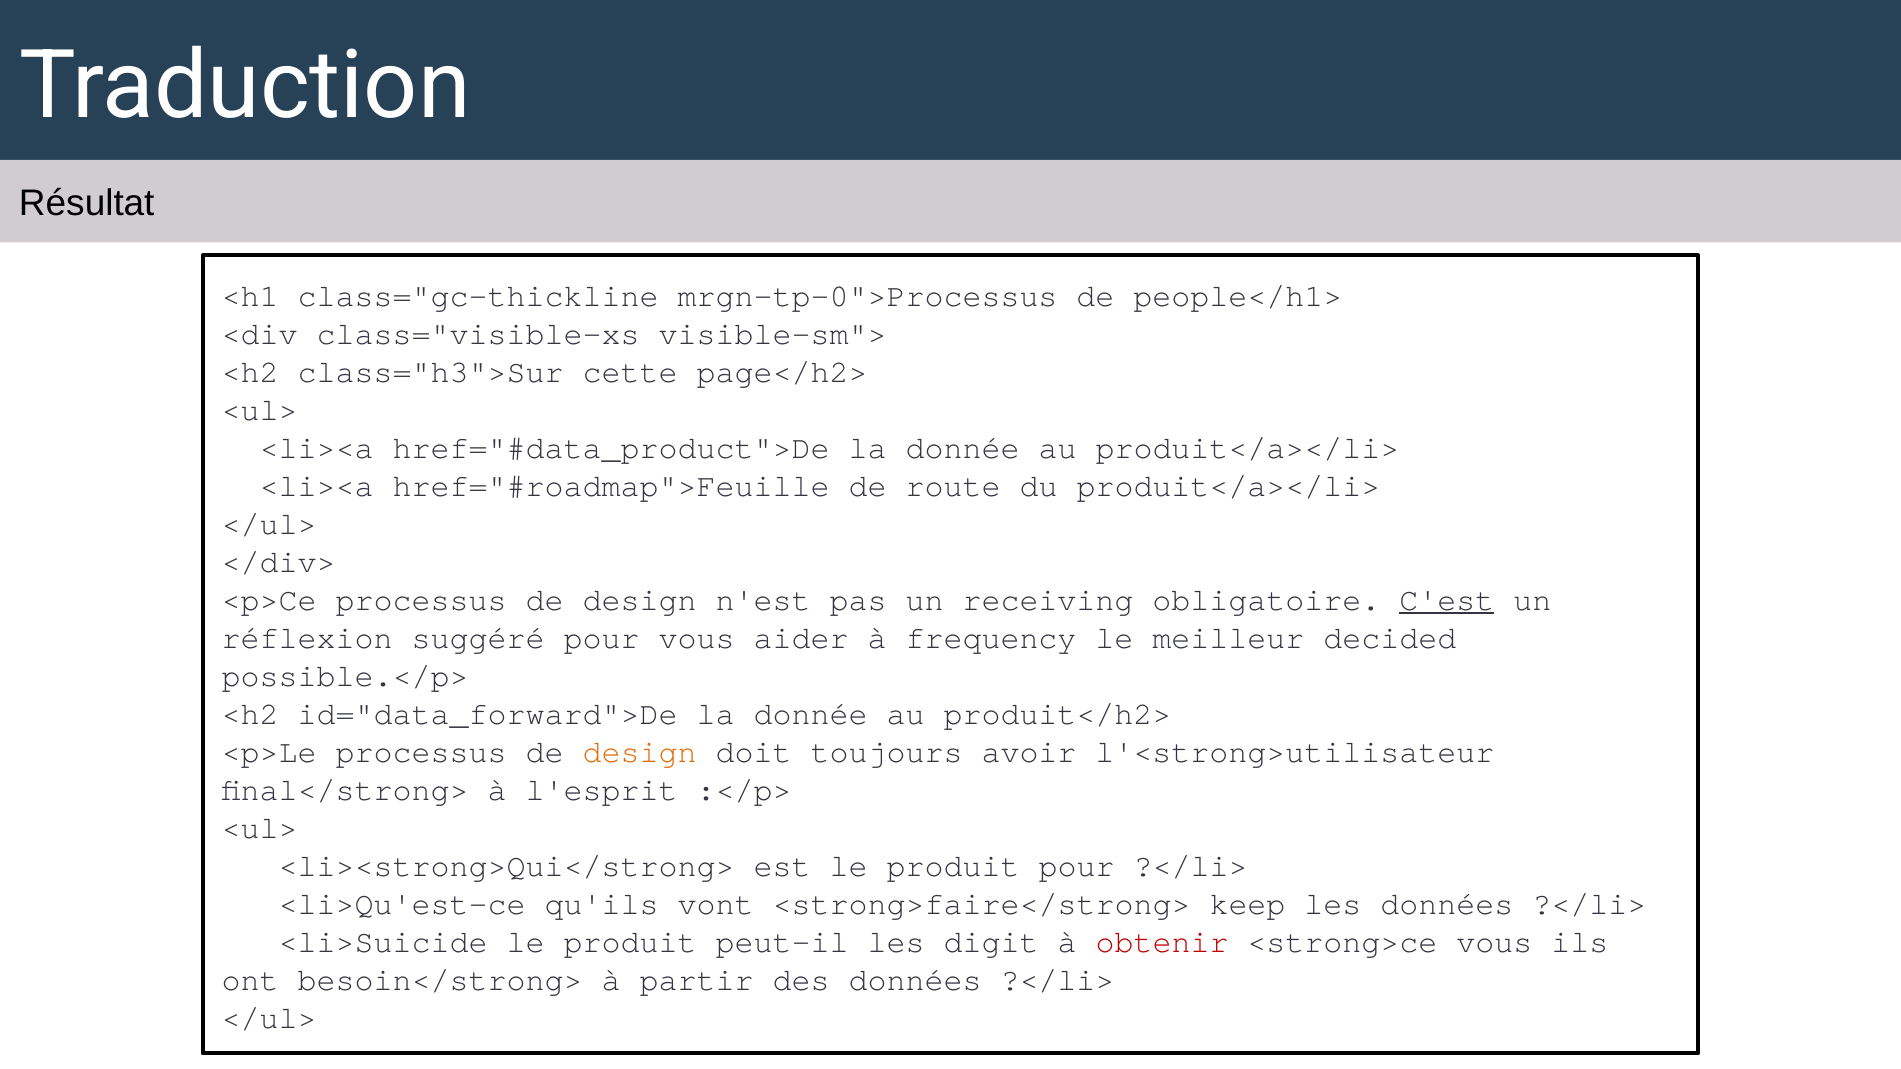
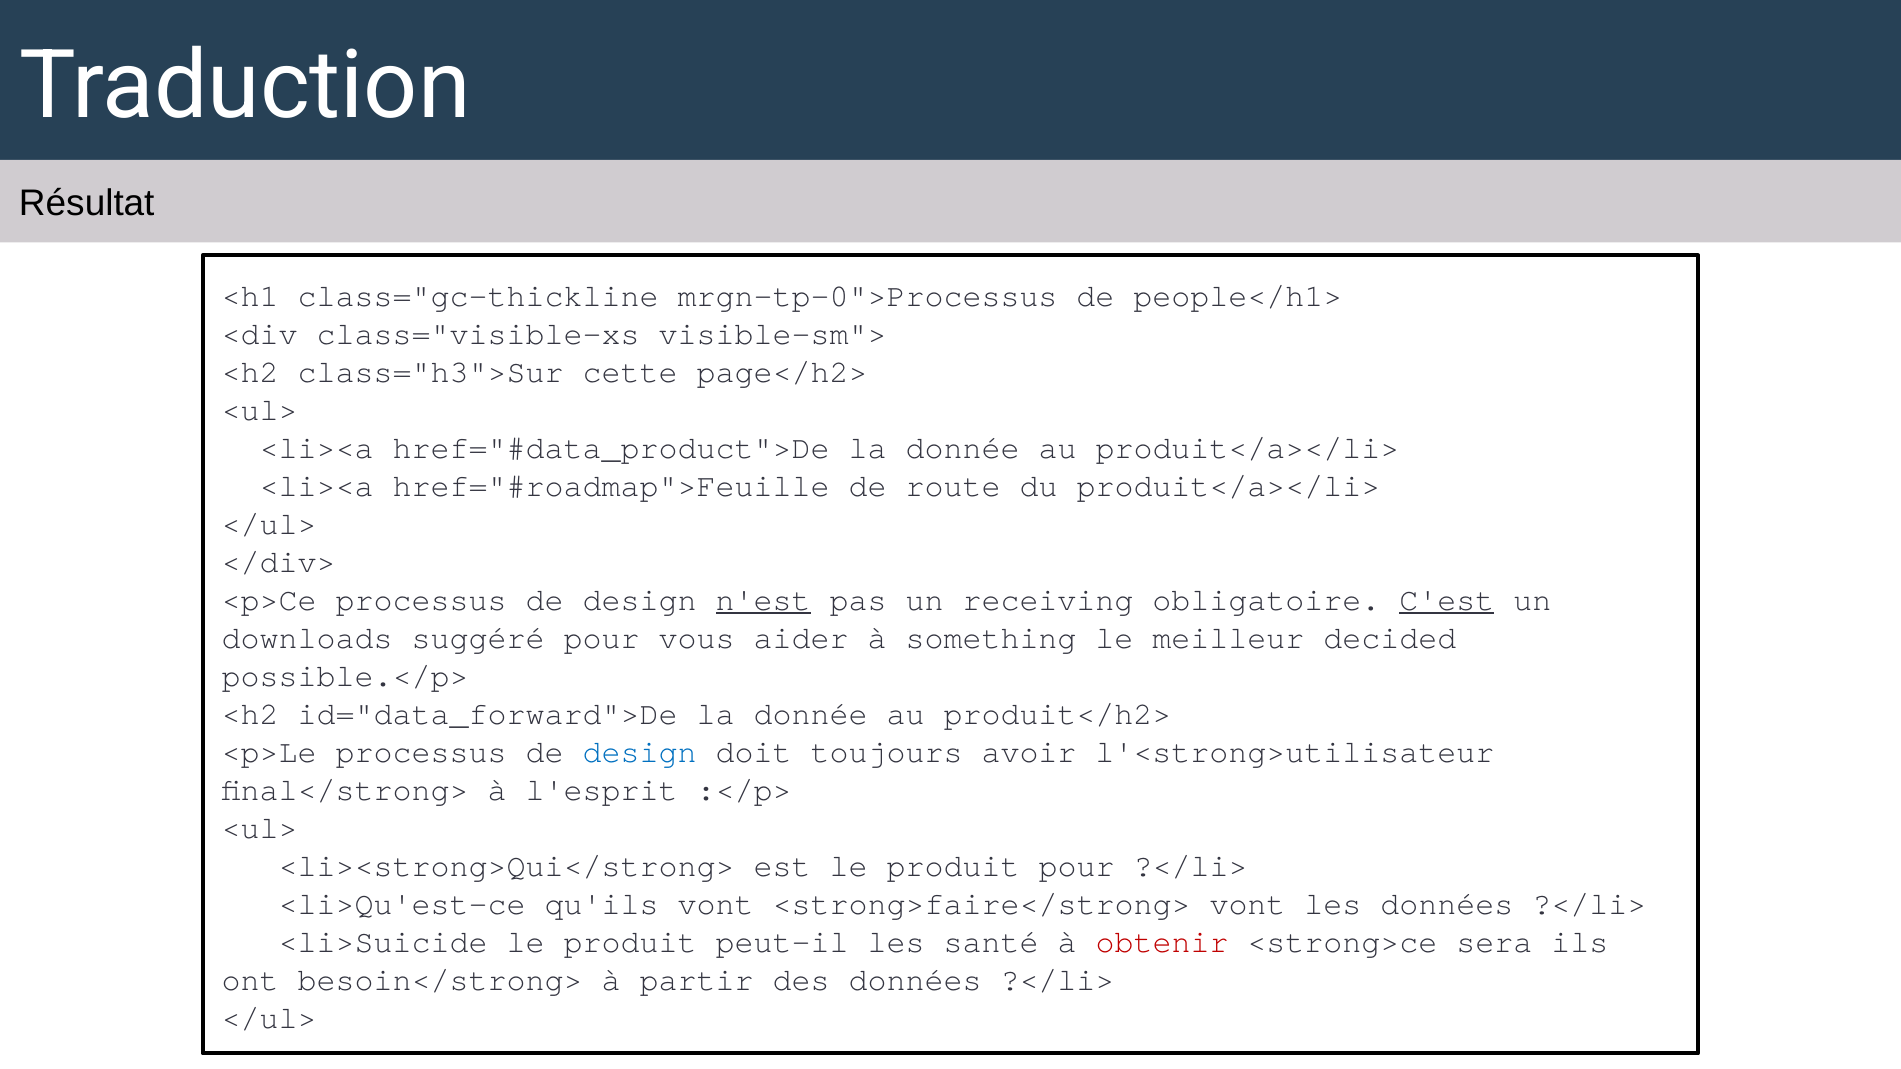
n'est underline: none -> present (763, 600)
réflexion: réflexion -> downloads (307, 638)
frequency: frequency -> something (991, 638)
design colour: orange -> blue (640, 752)
<strong>faire</strong> keep: keep -> vont (1247, 904)
digit: digit -> santé (991, 942)
<strong>ce vous: vous -> sera (1494, 942)
